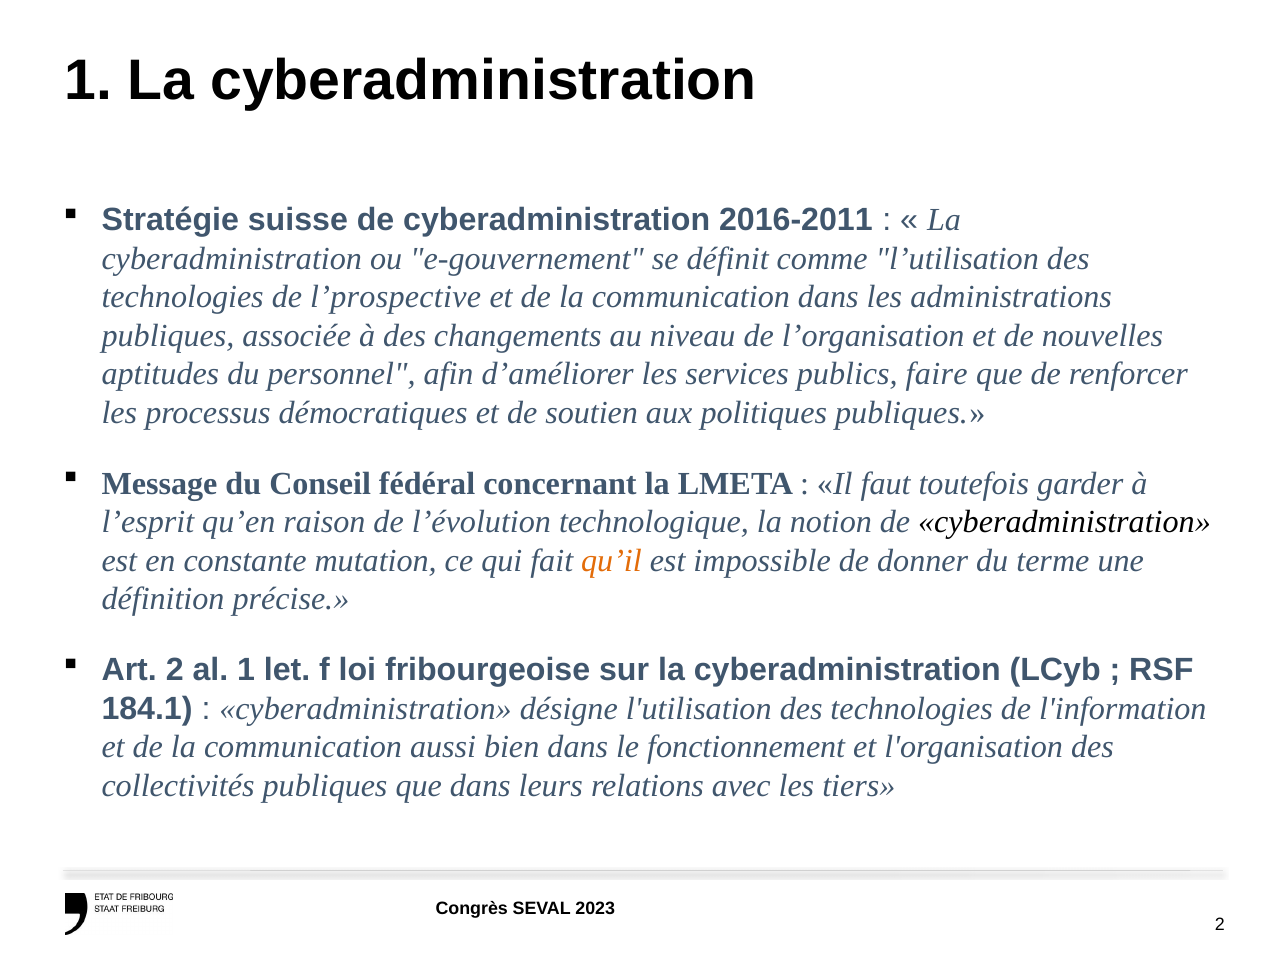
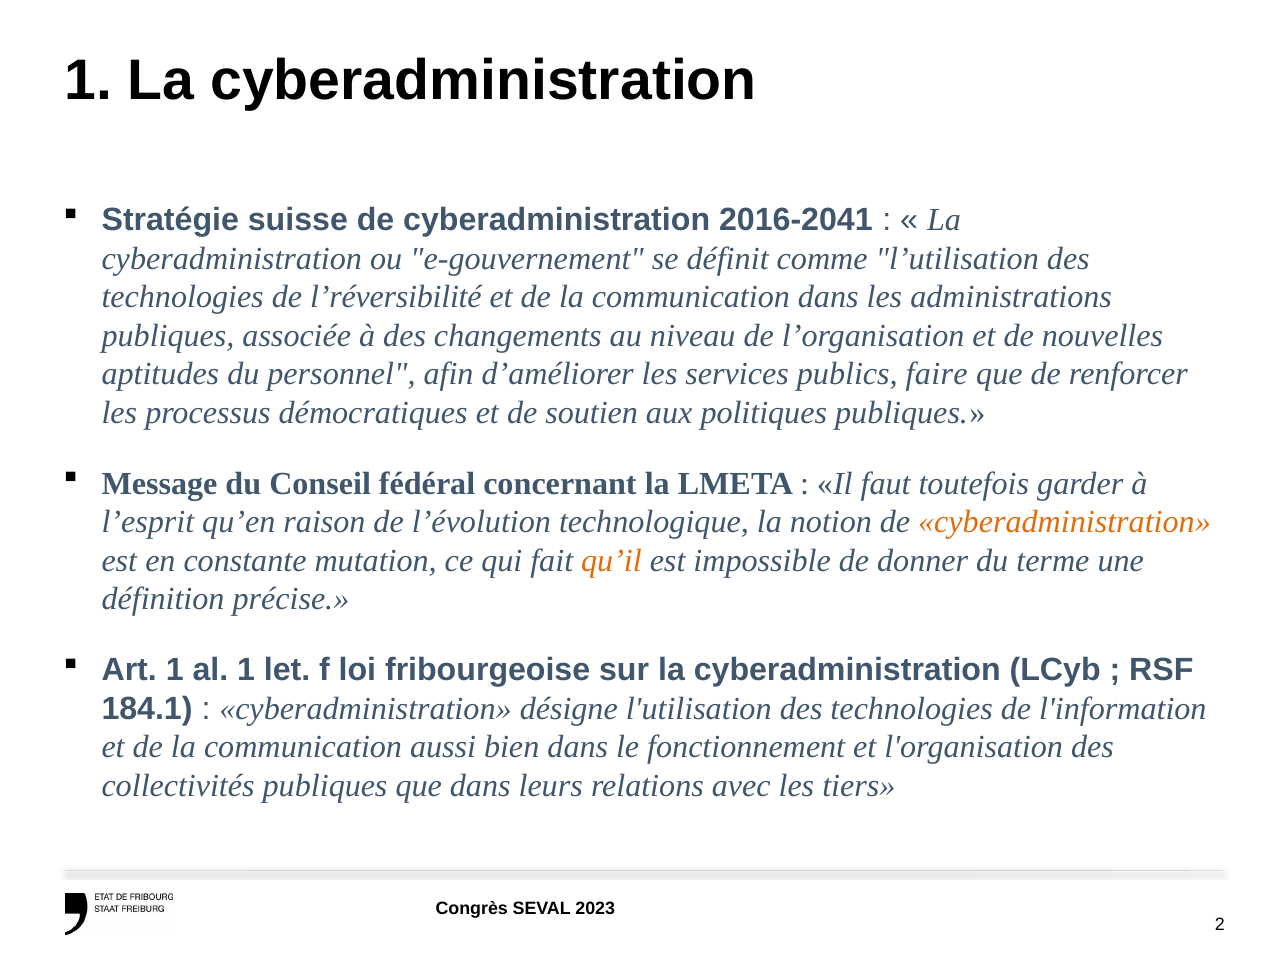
2016-2011: 2016-2011 -> 2016-2041 (796, 220)
l’prospective: l’prospective -> l’réversibilité (396, 297)
cyberadministration colour: black -> orange (1065, 522)
Art 2: 2 -> 1 (175, 670)
